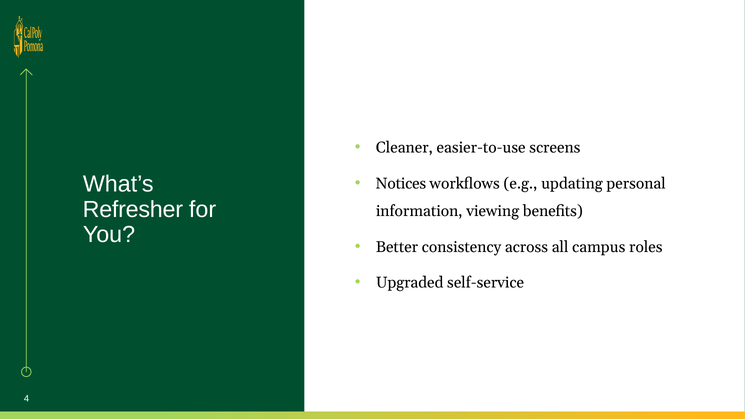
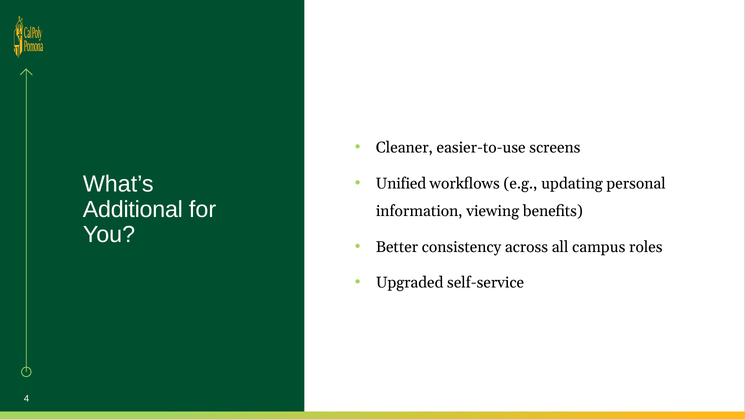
Notices: Notices -> Unified (401, 183)
Refresher: Refresher -> Additional (133, 209)
